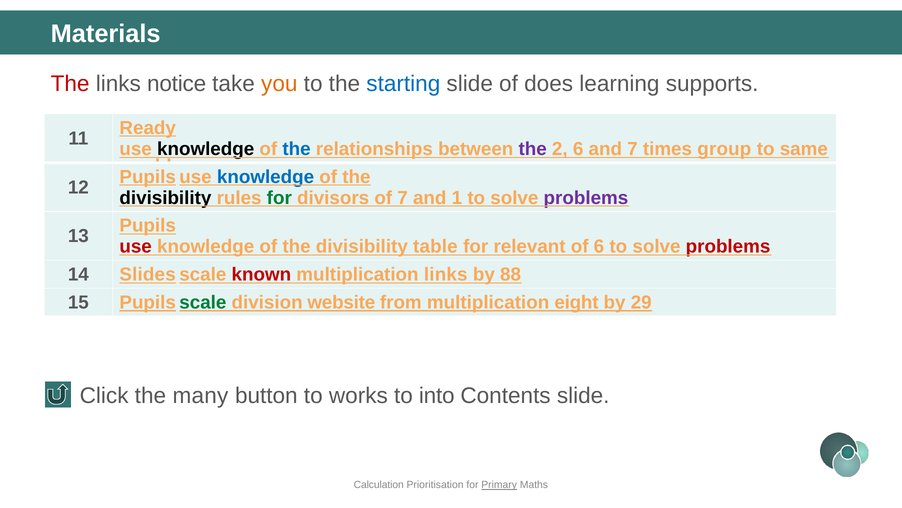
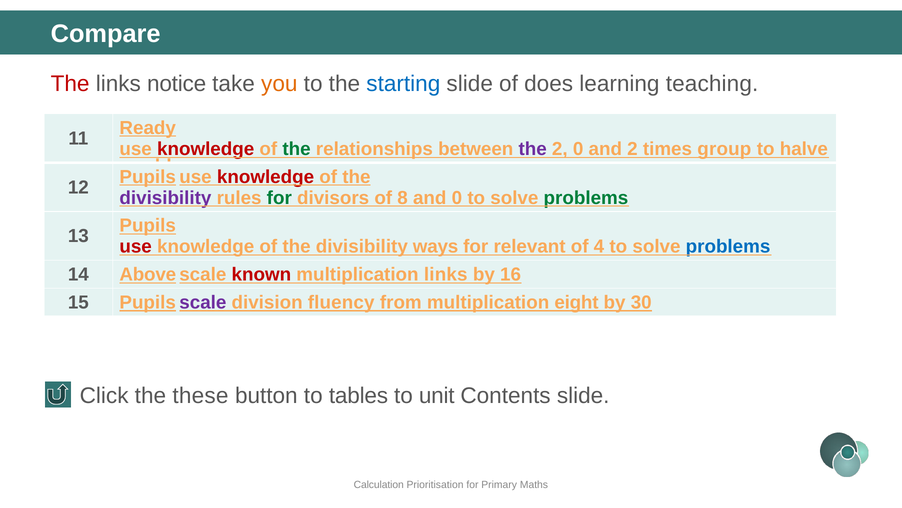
Materials: Materials -> Compare (106, 34)
supports: supports -> teaching (712, 84)
knowledge colour: black -> red (206, 149)
the colour: blue -> green (297, 149)
2 6: 6 -> 0 (578, 149)
and 7: 7 -> 2 (632, 149)
same: same -> halve (804, 149)
knowledge colour: blue -> red (266, 177)
divisibility colour: black -> purple (165, 198)
of 7: 7 -> 8 (403, 198)
and 1: 1 -> 0 (457, 198)
problems colour: purple -> green (586, 198)
table: table -> ways (436, 246)
of 6: 6 -> 4 (599, 246)
problems colour: red -> blue (728, 246)
Slides: Slides -> Above (148, 274)
88: 88 -> 16 (511, 274)
scale colour: green -> purple (203, 302)
website: website -> fluency (341, 302)
29: 29 -> 30 (641, 302)
many: many -> these (200, 395)
works: works -> tables (359, 395)
into: into -> unit (437, 395)
Primary underline: present -> none (499, 484)
